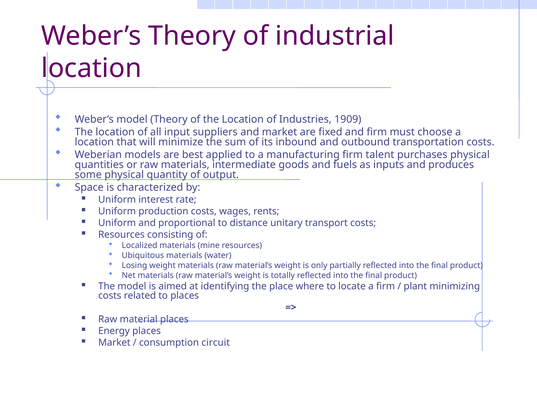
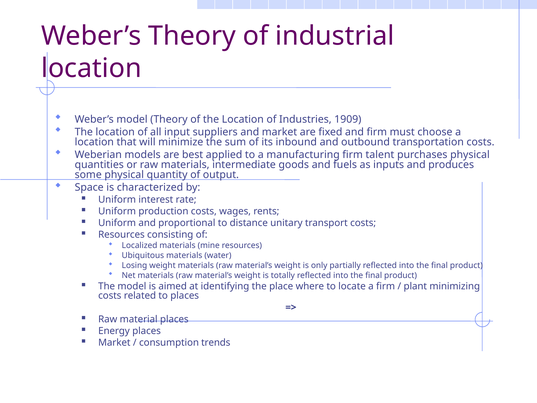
circuit: circuit -> trends (216, 342)
